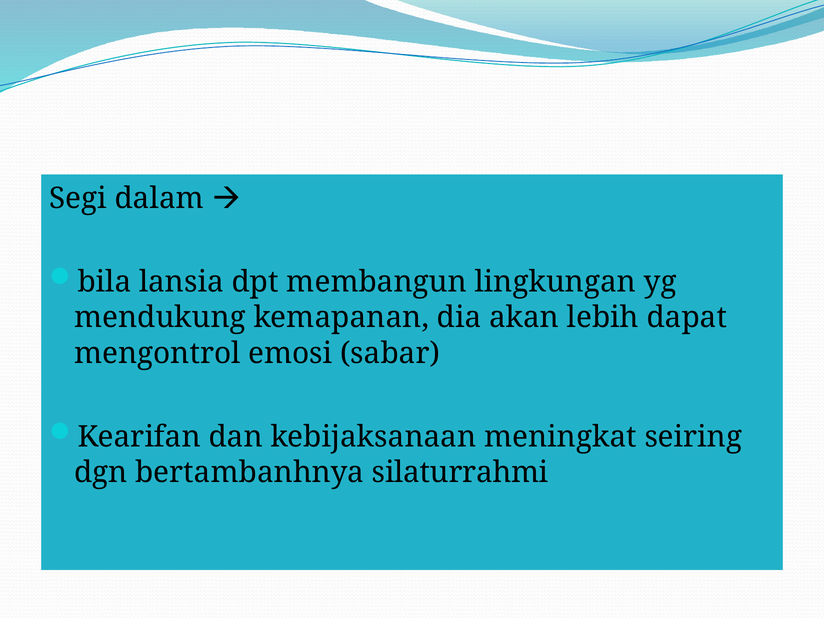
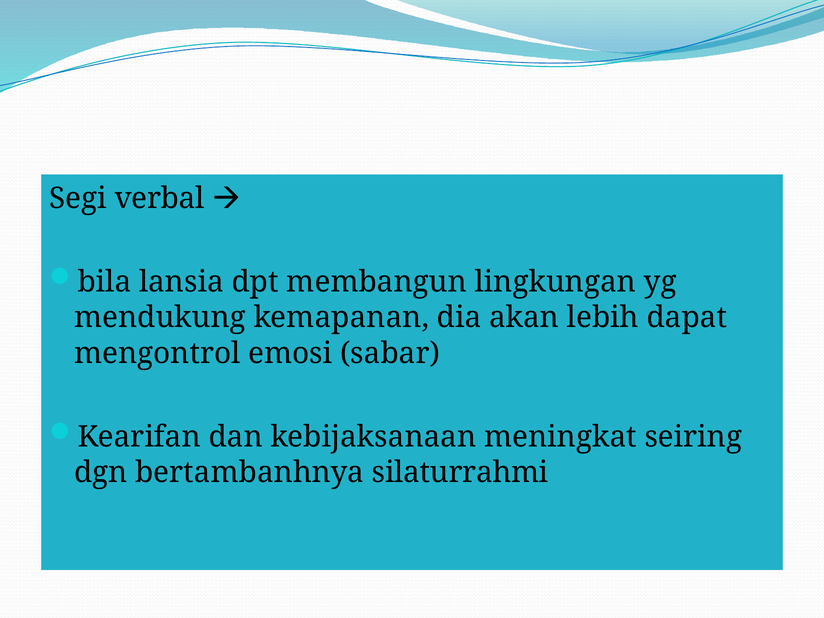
dalam: dalam -> verbal (159, 198)
